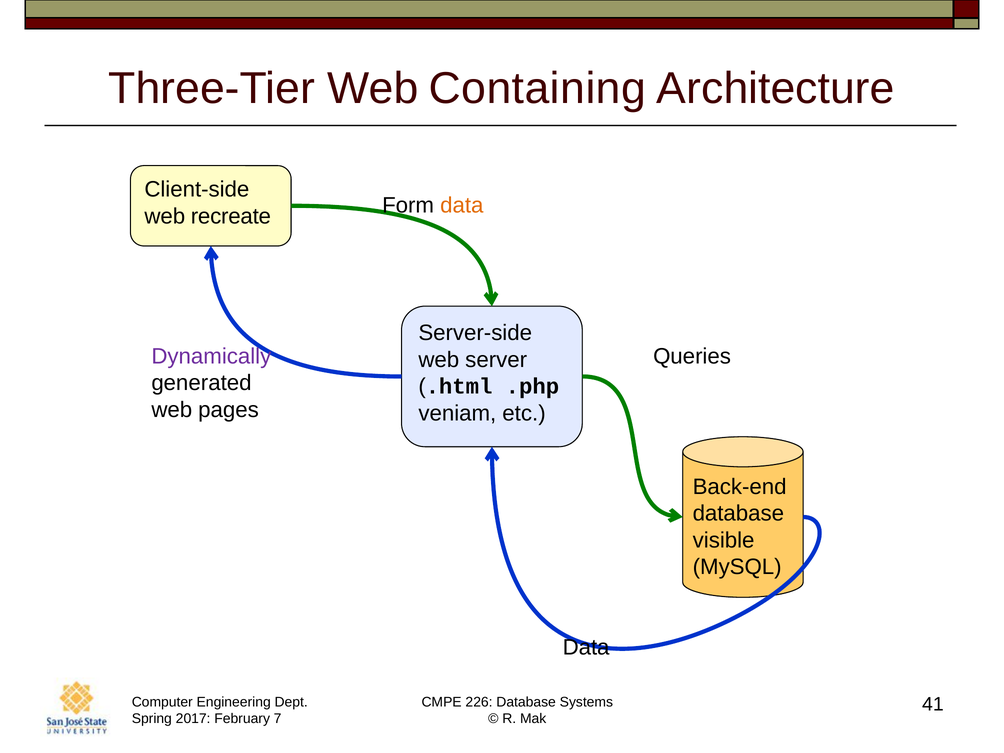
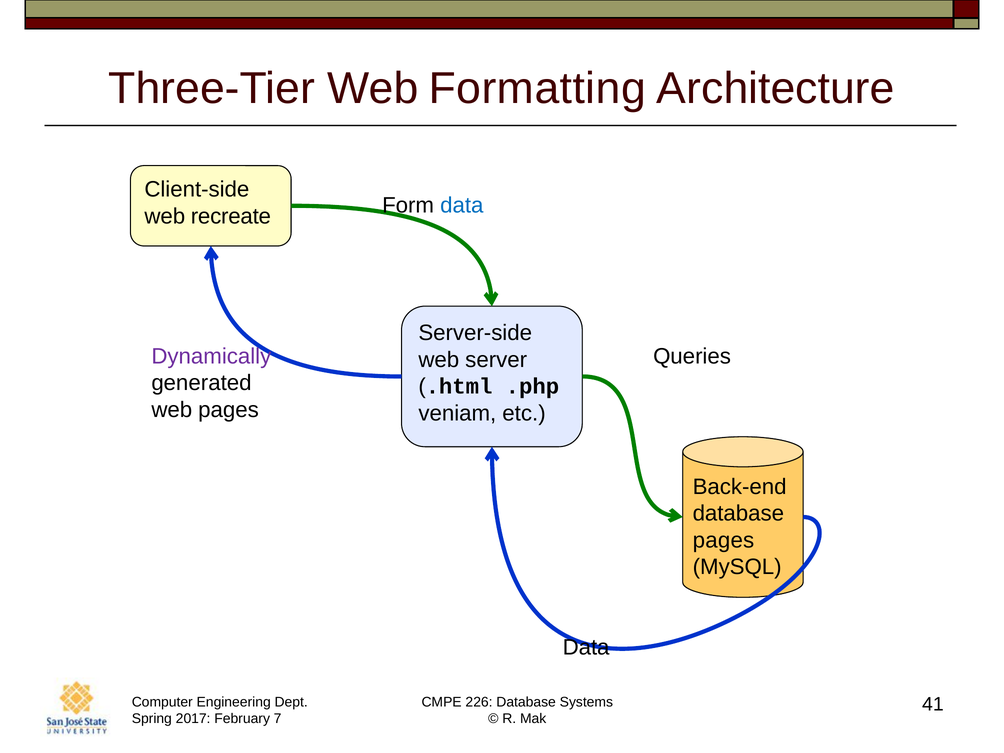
Containing: Containing -> Formatting (537, 88)
data colour: orange -> blue (462, 206)
visible: visible -> pages (723, 540)
